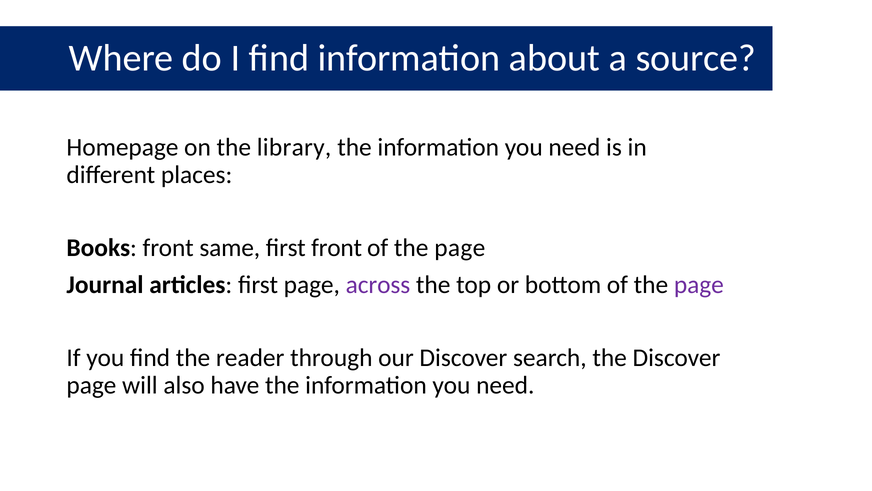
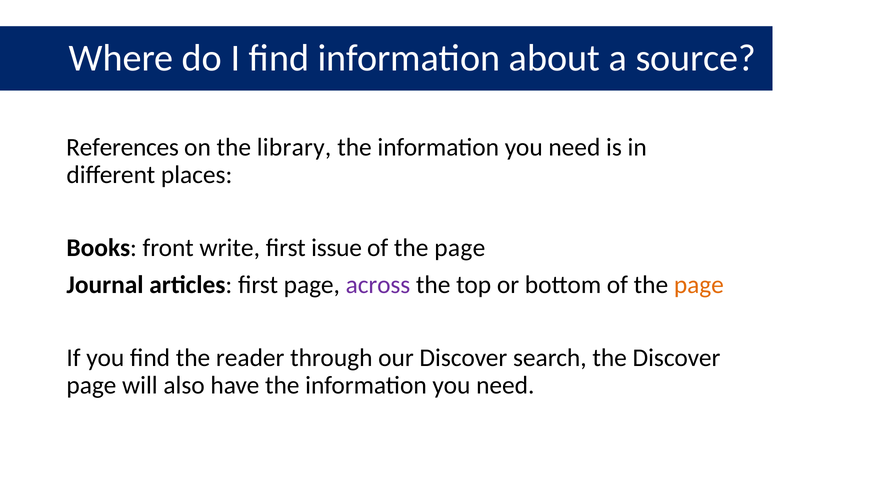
Homepage: Homepage -> References (123, 147)
same: same -> write (230, 248)
first front: front -> issue (337, 248)
page colour: purple -> orange (699, 284)
